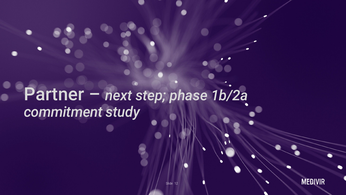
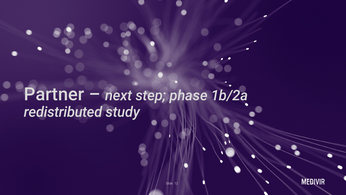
commitment: commitment -> redistributed (63, 112)
